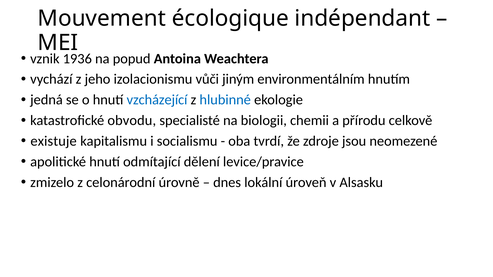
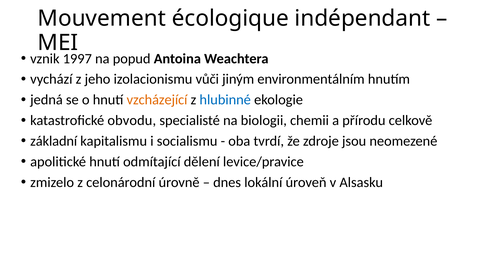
1936: 1936 -> 1997 (77, 59)
vzcházející colour: blue -> orange (157, 100)
existuje: existuje -> základní (54, 141)
